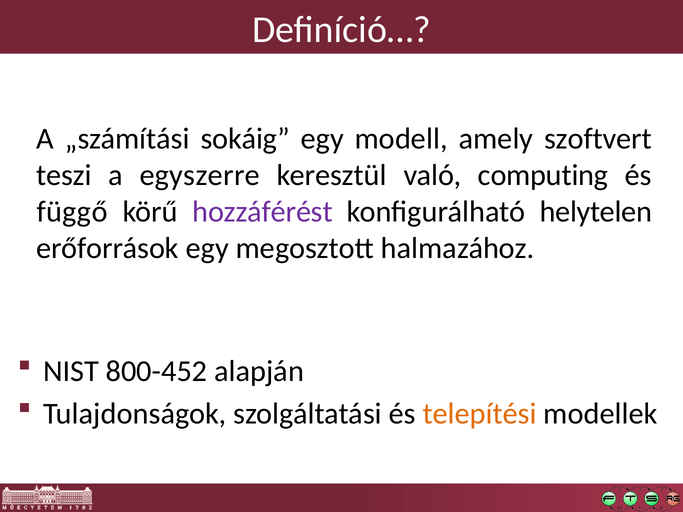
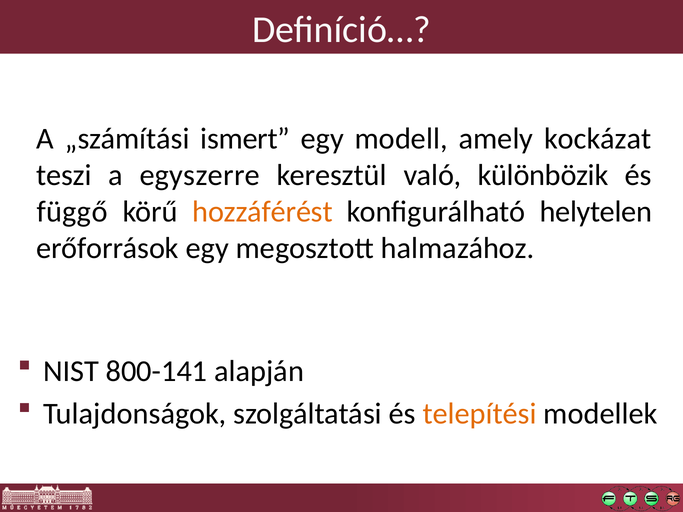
sokáig: sokáig -> ismert (245, 139)
szoftvert: szoftvert -> kockázat (598, 139)
computing: computing -> különbözik (543, 175)
hozzáférést colour: purple -> orange (263, 212)
800-452: 800-452 -> 800-141 (157, 371)
